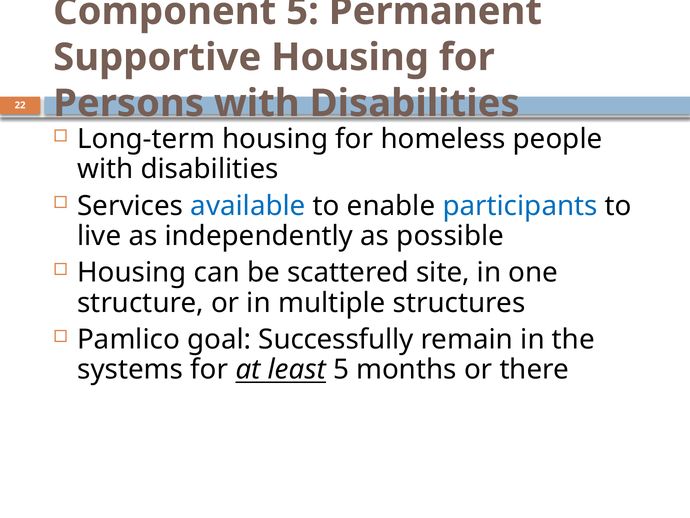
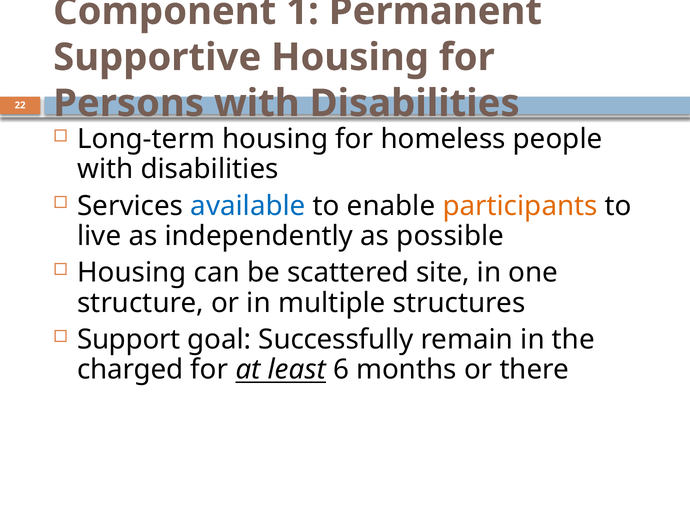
Component 5: 5 -> 1 (302, 11)
participants colour: blue -> orange (520, 206)
Pamlico: Pamlico -> Support (129, 339)
systems: systems -> charged (130, 369)
least 5: 5 -> 6 (341, 369)
